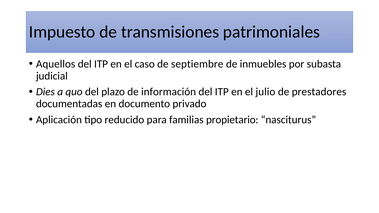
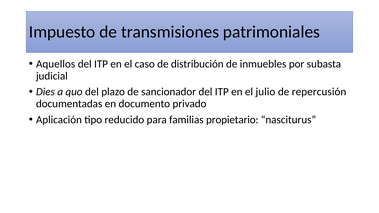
septiembre: septiembre -> distribución (197, 64)
información: información -> sancionador (169, 92)
prestadores: prestadores -> repercusión (319, 92)
